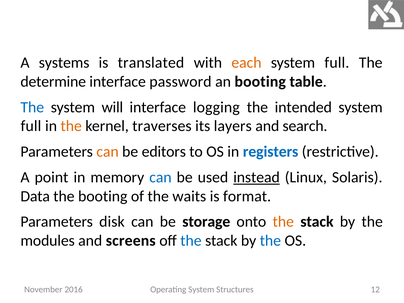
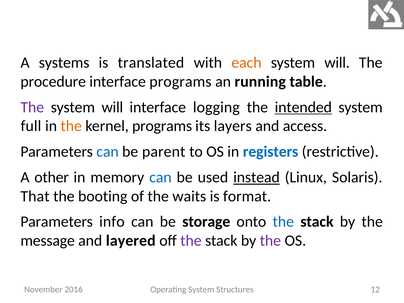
full: full -> will (337, 63)
determine: determine -> procedure (53, 82)
interface password: password -> programs (180, 82)
an booting: booting -> running (260, 82)
The colour: blue -> purple (32, 107)
intended underline: none -> present (303, 107)
kernel traverses: traverses -> programs (162, 126)
search: search -> access (305, 126)
can colour: orange -> blue (108, 152)
editors: editors -> parent (164, 152)
point: point -> other (52, 177)
Data: Data -> That (35, 196)
disk: disk -> info (112, 222)
the colour: orange -> blue (283, 222)
modules: modules -> message (48, 241)
screens: screens -> layered (131, 241)
the colour: blue -> purple (191, 241)
the colour: blue -> purple (270, 241)
